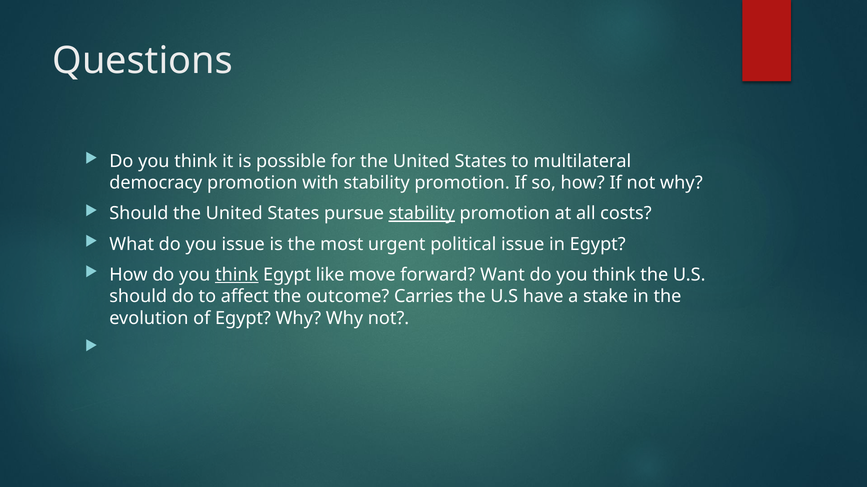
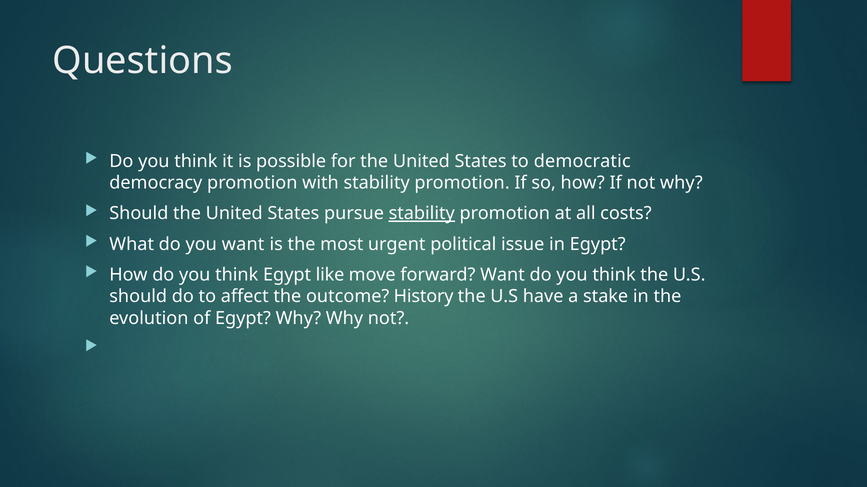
multilateral: multilateral -> democratic (582, 161)
you issue: issue -> want (243, 244)
think underline: present -> none (237, 275)
Carries: Carries -> History (424, 297)
